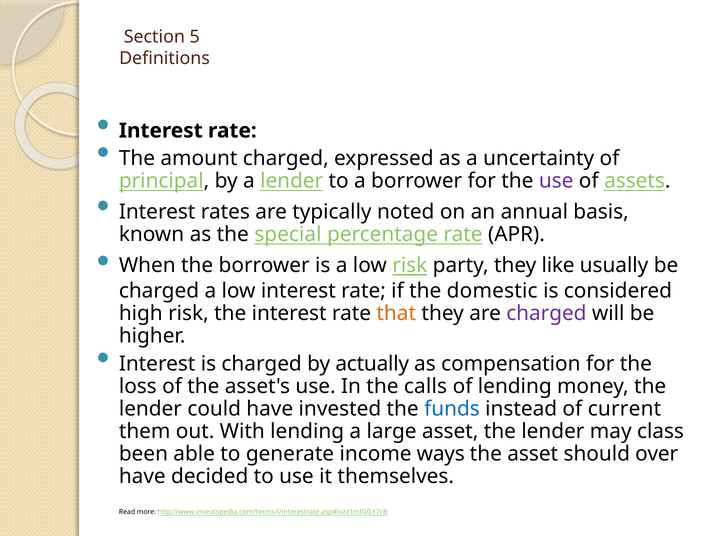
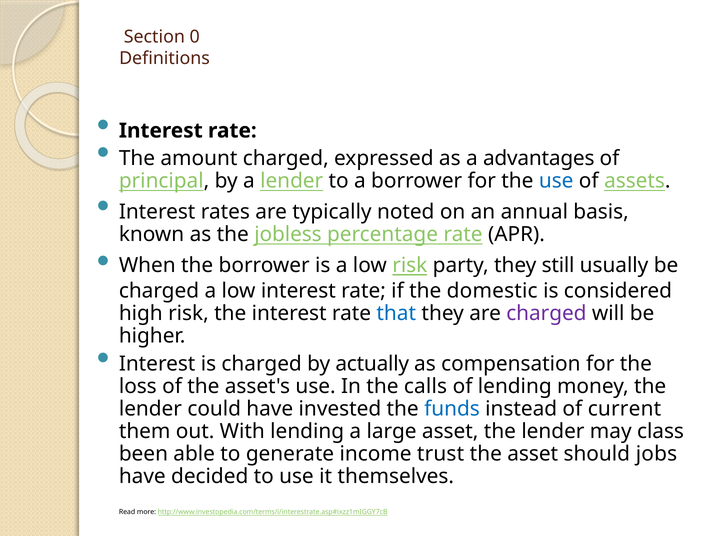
5: 5 -> 0 (195, 37)
uncertainty: uncertainty -> advantages (539, 158)
use colour: purple -> blue (556, 181)
special: special -> jobless (288, 234)
like: like -> still (558, 265)
that colour: orange -> blue (396, 313)
ways: ways -> trust (441, 453)
over: over -> jobs (656, 453)
